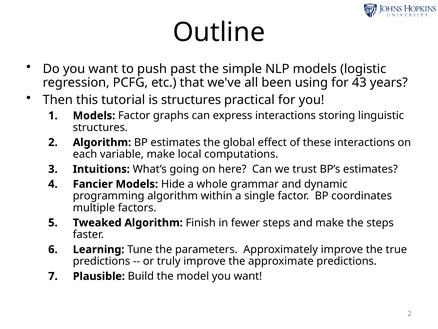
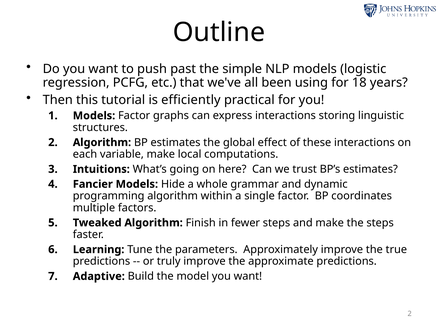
43: 43 -> 18 (359, 83)
is structures: structures -> efficiently (191, 100)
Plausible: Plausible -> Adaptive (99, 276)
